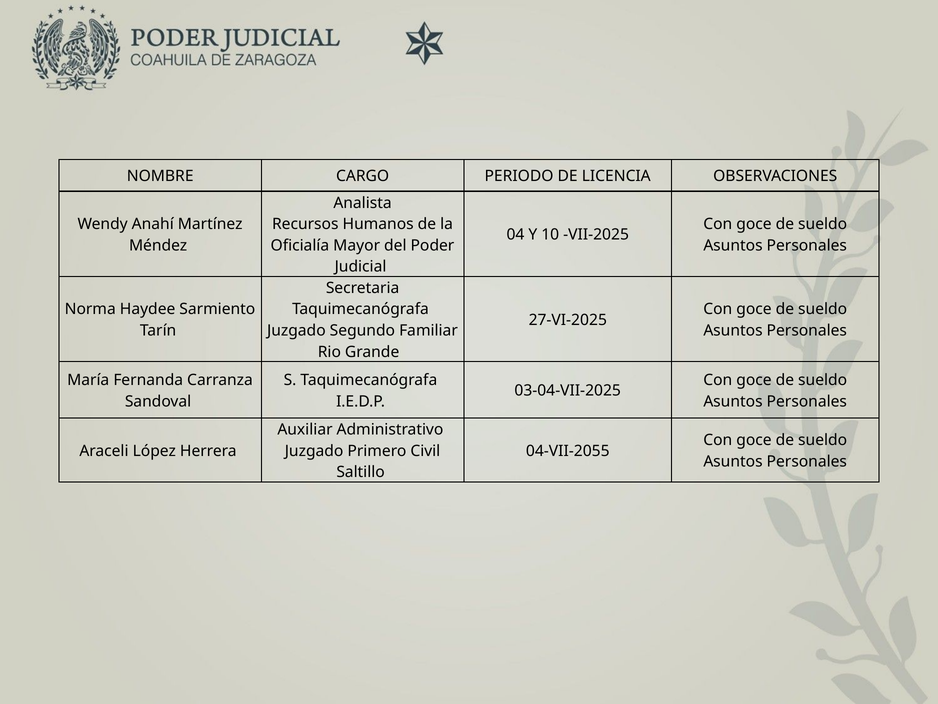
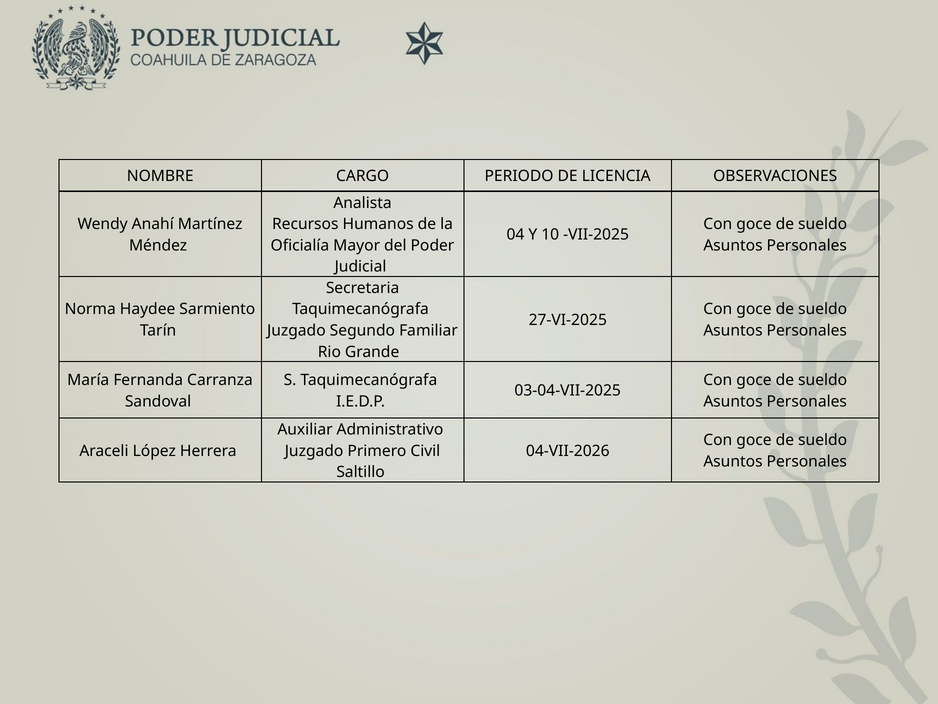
04-VII-2055: 04-VII-2055 -> 04-VII-2026 (568, 451)
